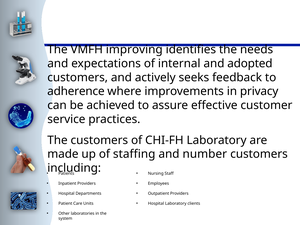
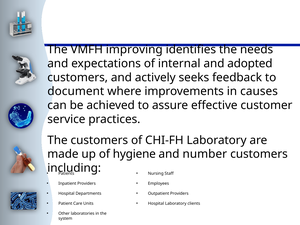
adherence: adherence -> document (76, 91)
privacy: privacy -> causes (259, 91)
staffing: staffing -> hygiene (134, 154)
